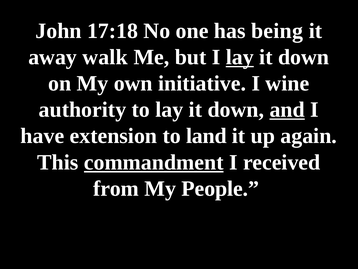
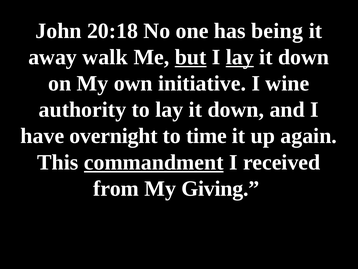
17:18: 17:18 -> 20:18 (113, 31)
but underline: none -> present (191, 57)
and underline: present -> none (287, 110)
extension: extension -> overnight (114, 136)
land: land -> time (206, 136)
People: People -> Giving (220, 188)
